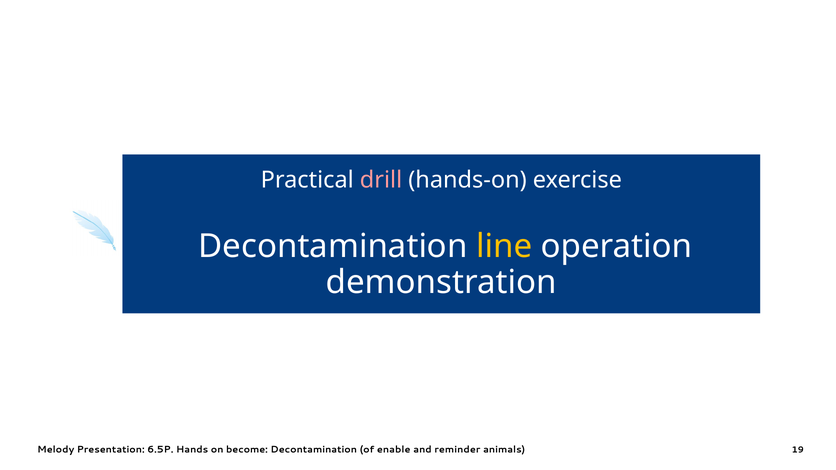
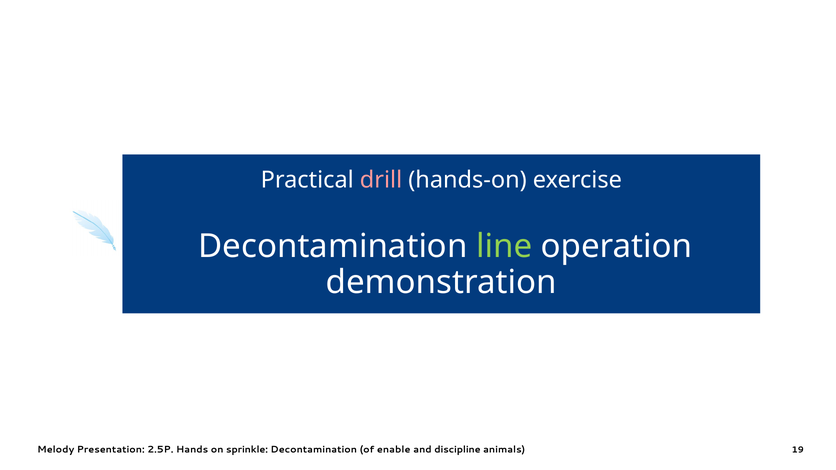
line colour: yellow -> light green (504, 247)
6.5P: 6.5P -> 2.5P (160, 450)
become: become -> sprinkle (247, 450)
reminder: reminder -> discipline (457, 450)
